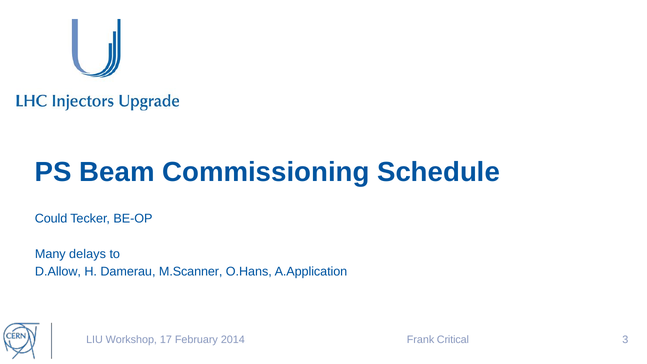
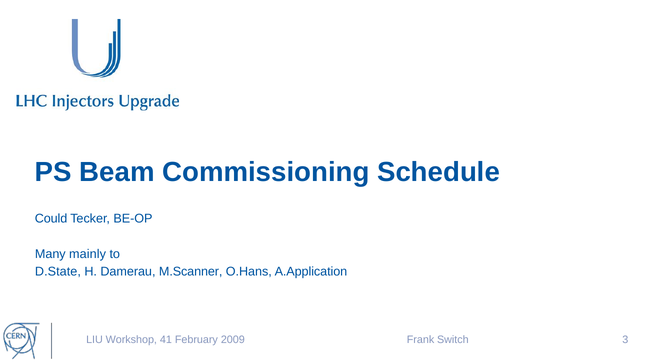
delays: delays -> mainly (88, 254)
D.Allow: D.Allow -> D.State (58, 271)
17: 17 -> 41 (166, 340)
2014: 2014 -> 2009 (233, 340)
Critical: Critical -> Switch (453, 340)
